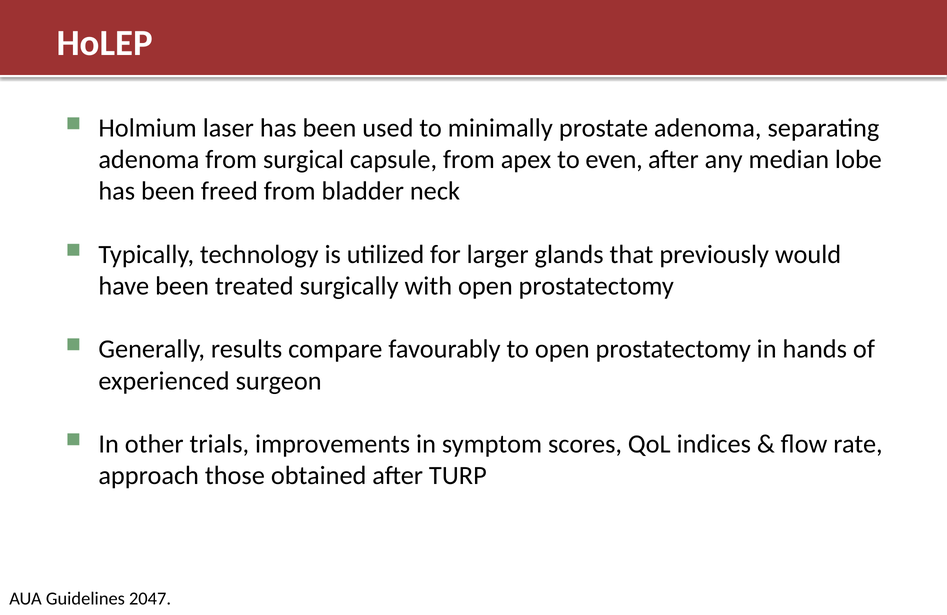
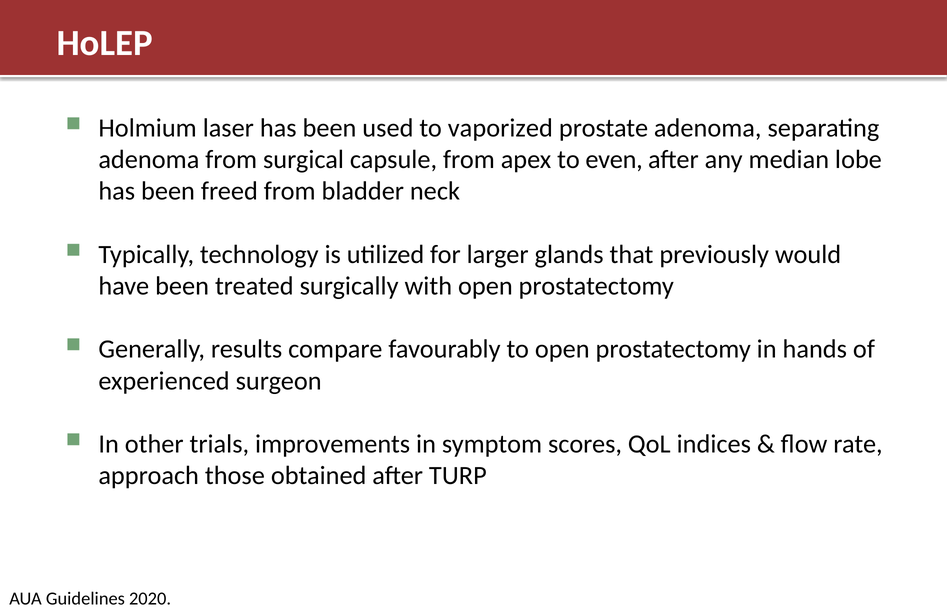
minimally: minimally -> vaporized (500, 128)
2047: 2047 -> 2020 (150, 599)
